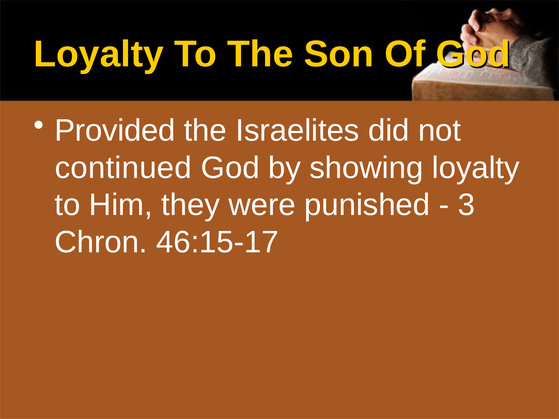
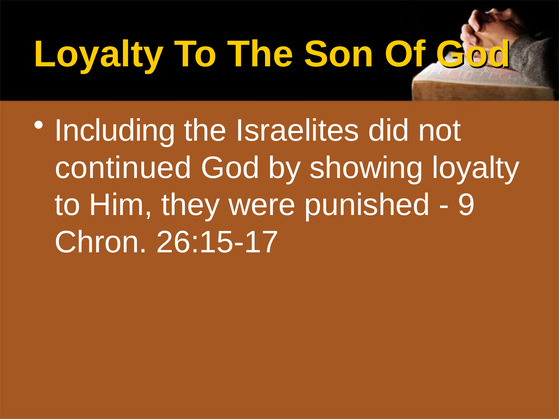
Provided: Provided -> Including (115, 131)
3: 3 -> 9 (466, 205)
46:15-17: 46:15-17 -> 26:15-17 (217, 242)
